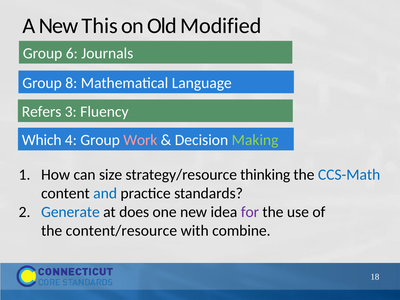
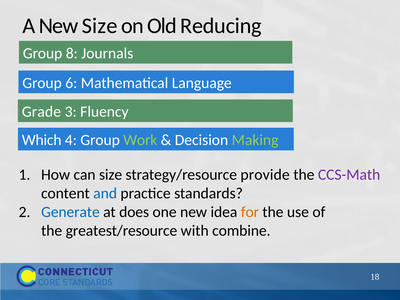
New This: This -> Size (100, 26)
Modified: Modified -> Reducing (221, 26)
6: 6 -> 8 (72, 53)
8: 8 -> 6 (71, 83)
Refers: Refers -> Grade (41, 112)
Work colour: pink -> light green (140, 140)
thinking: thinking -> provide (265, 175)
CCS-Math colour: blue -> purple (349, 175)
for colour: purple -> orange (250, 212)
content/resource: content/resource -> greatest/resource (121, 231)
